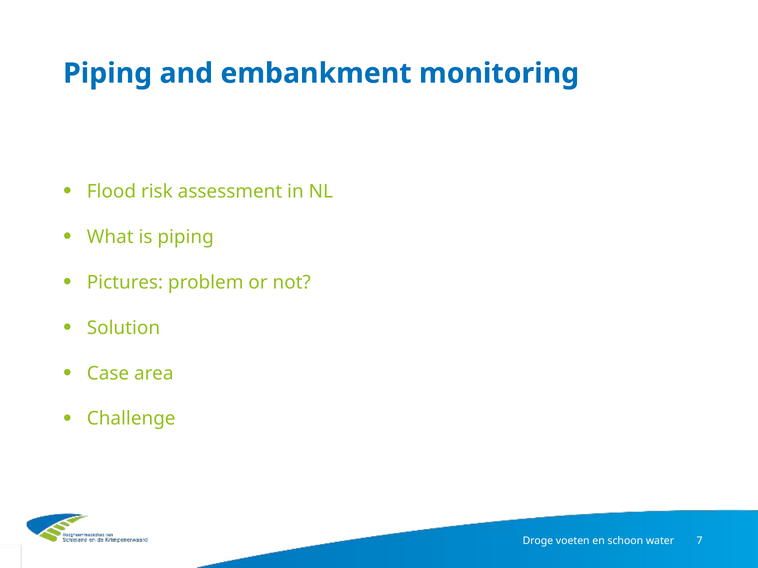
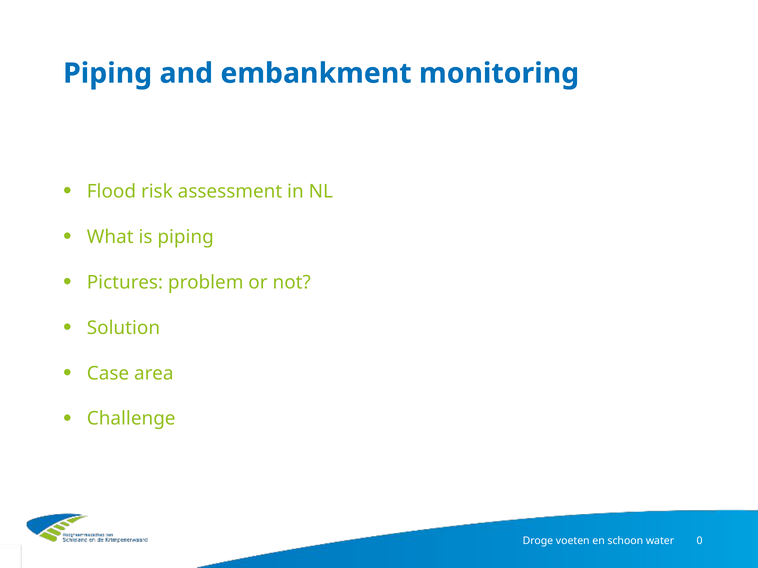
7: 7 -> 0 (700, 541)
